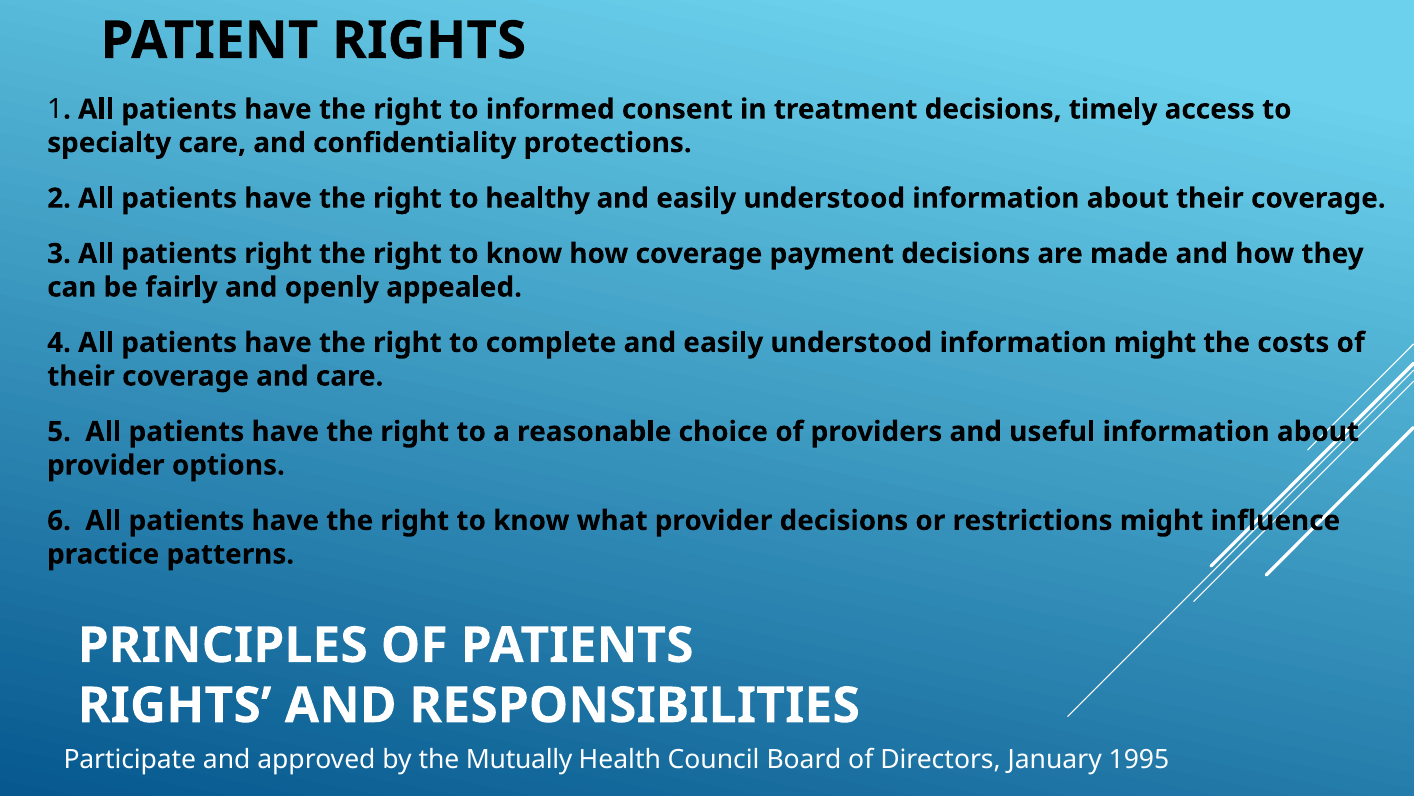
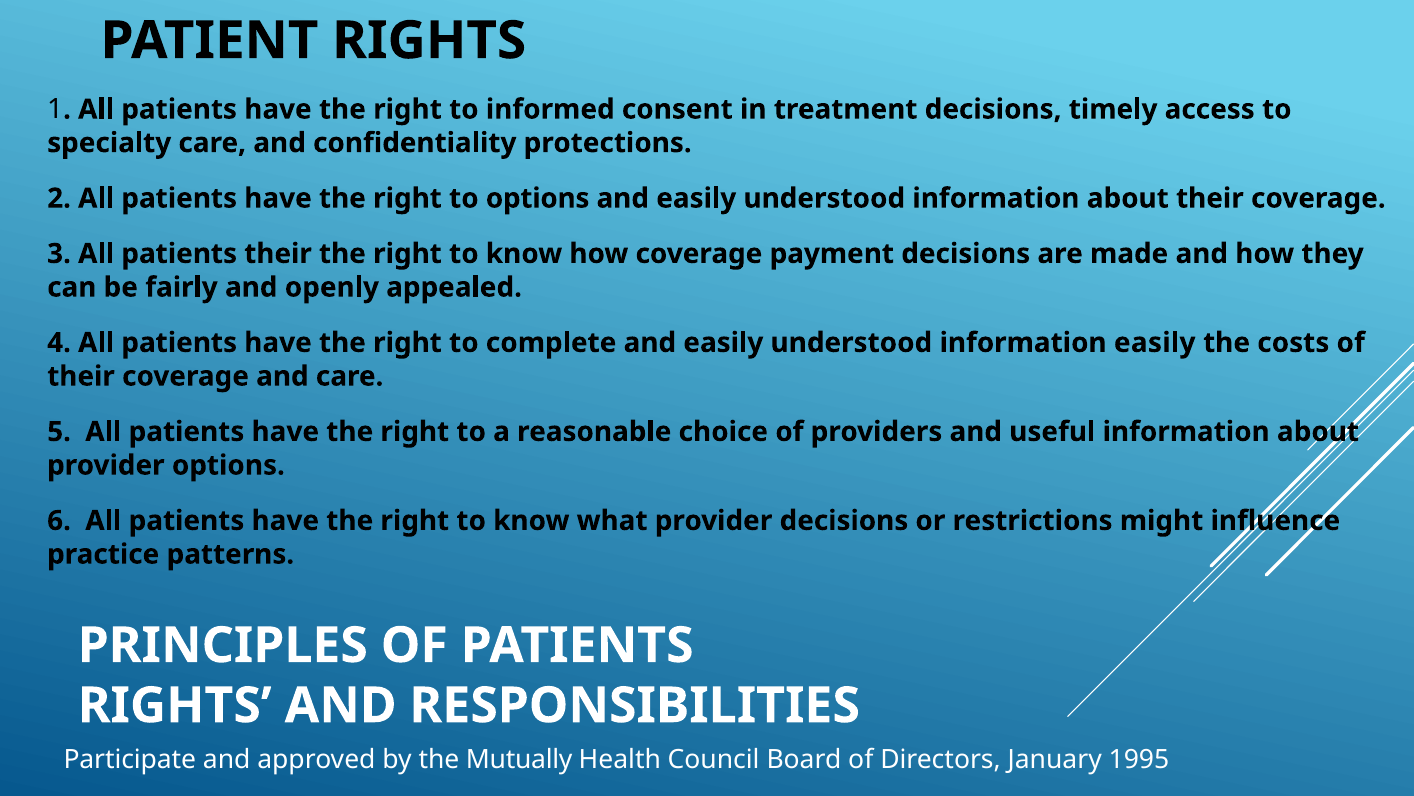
to healthy: healthy -> options (538, 198)
patients right: right -> their (278, 254)
information might: might -> easily (1155, 342)
